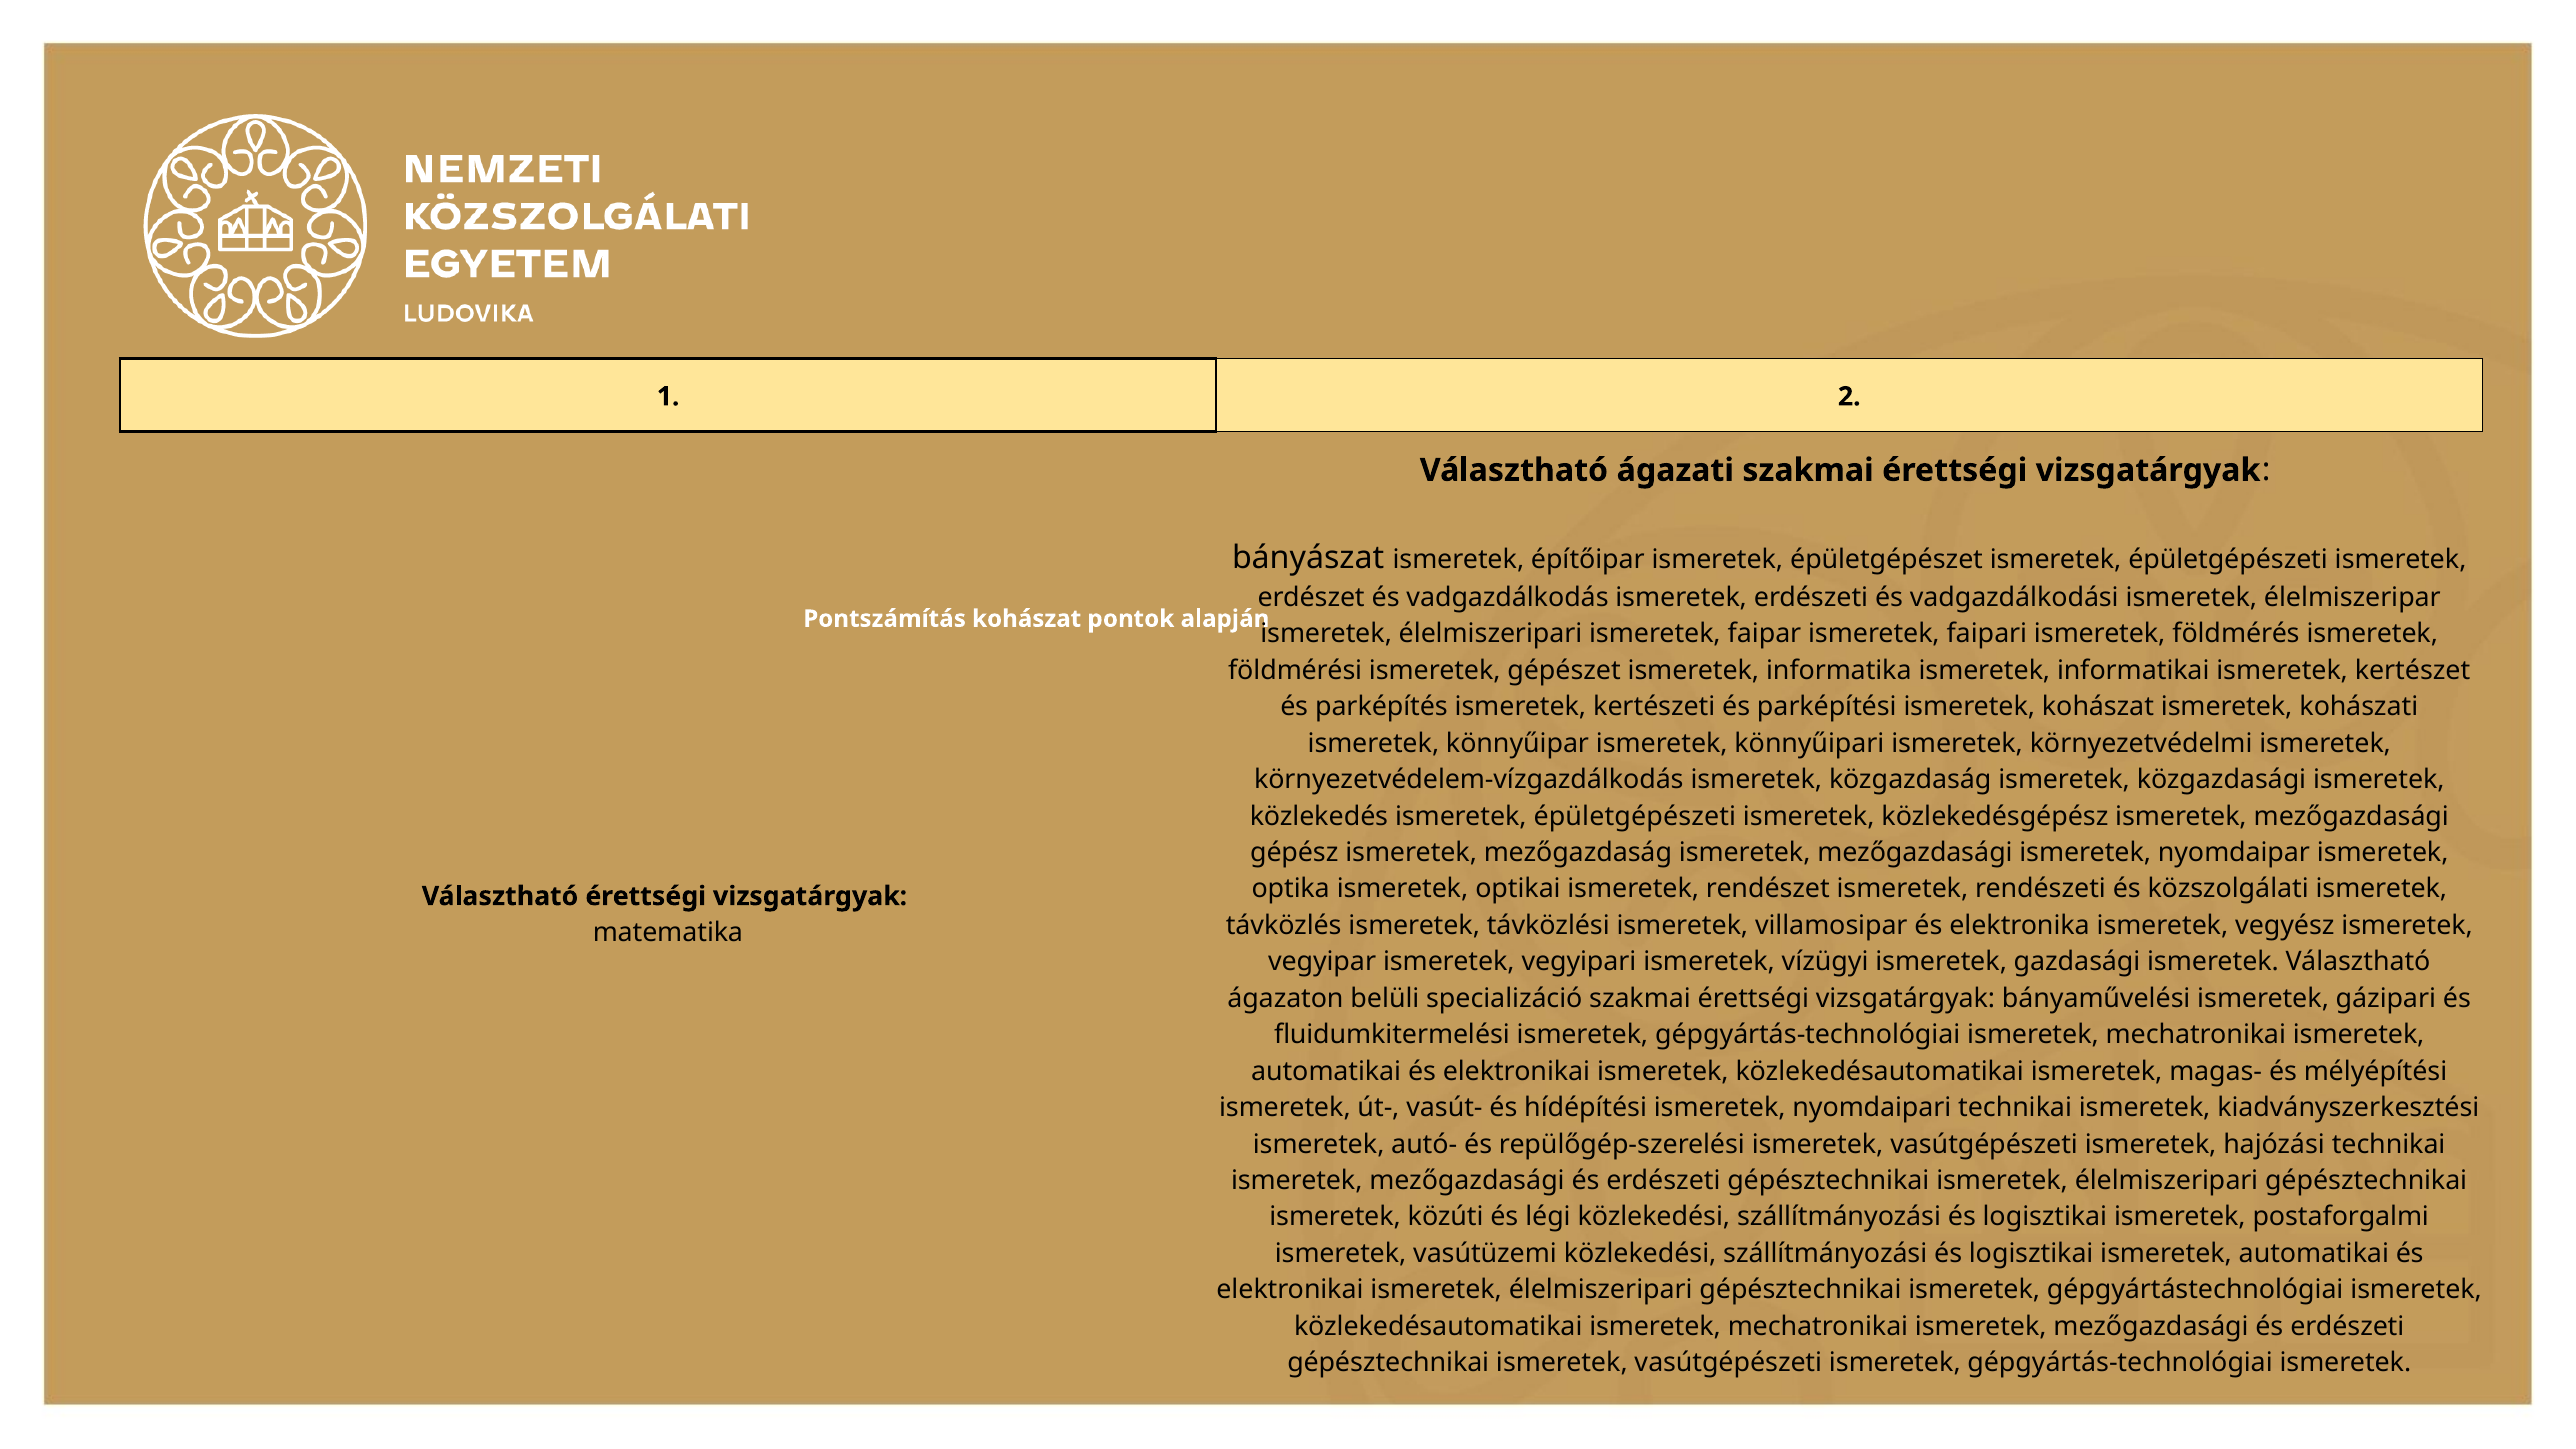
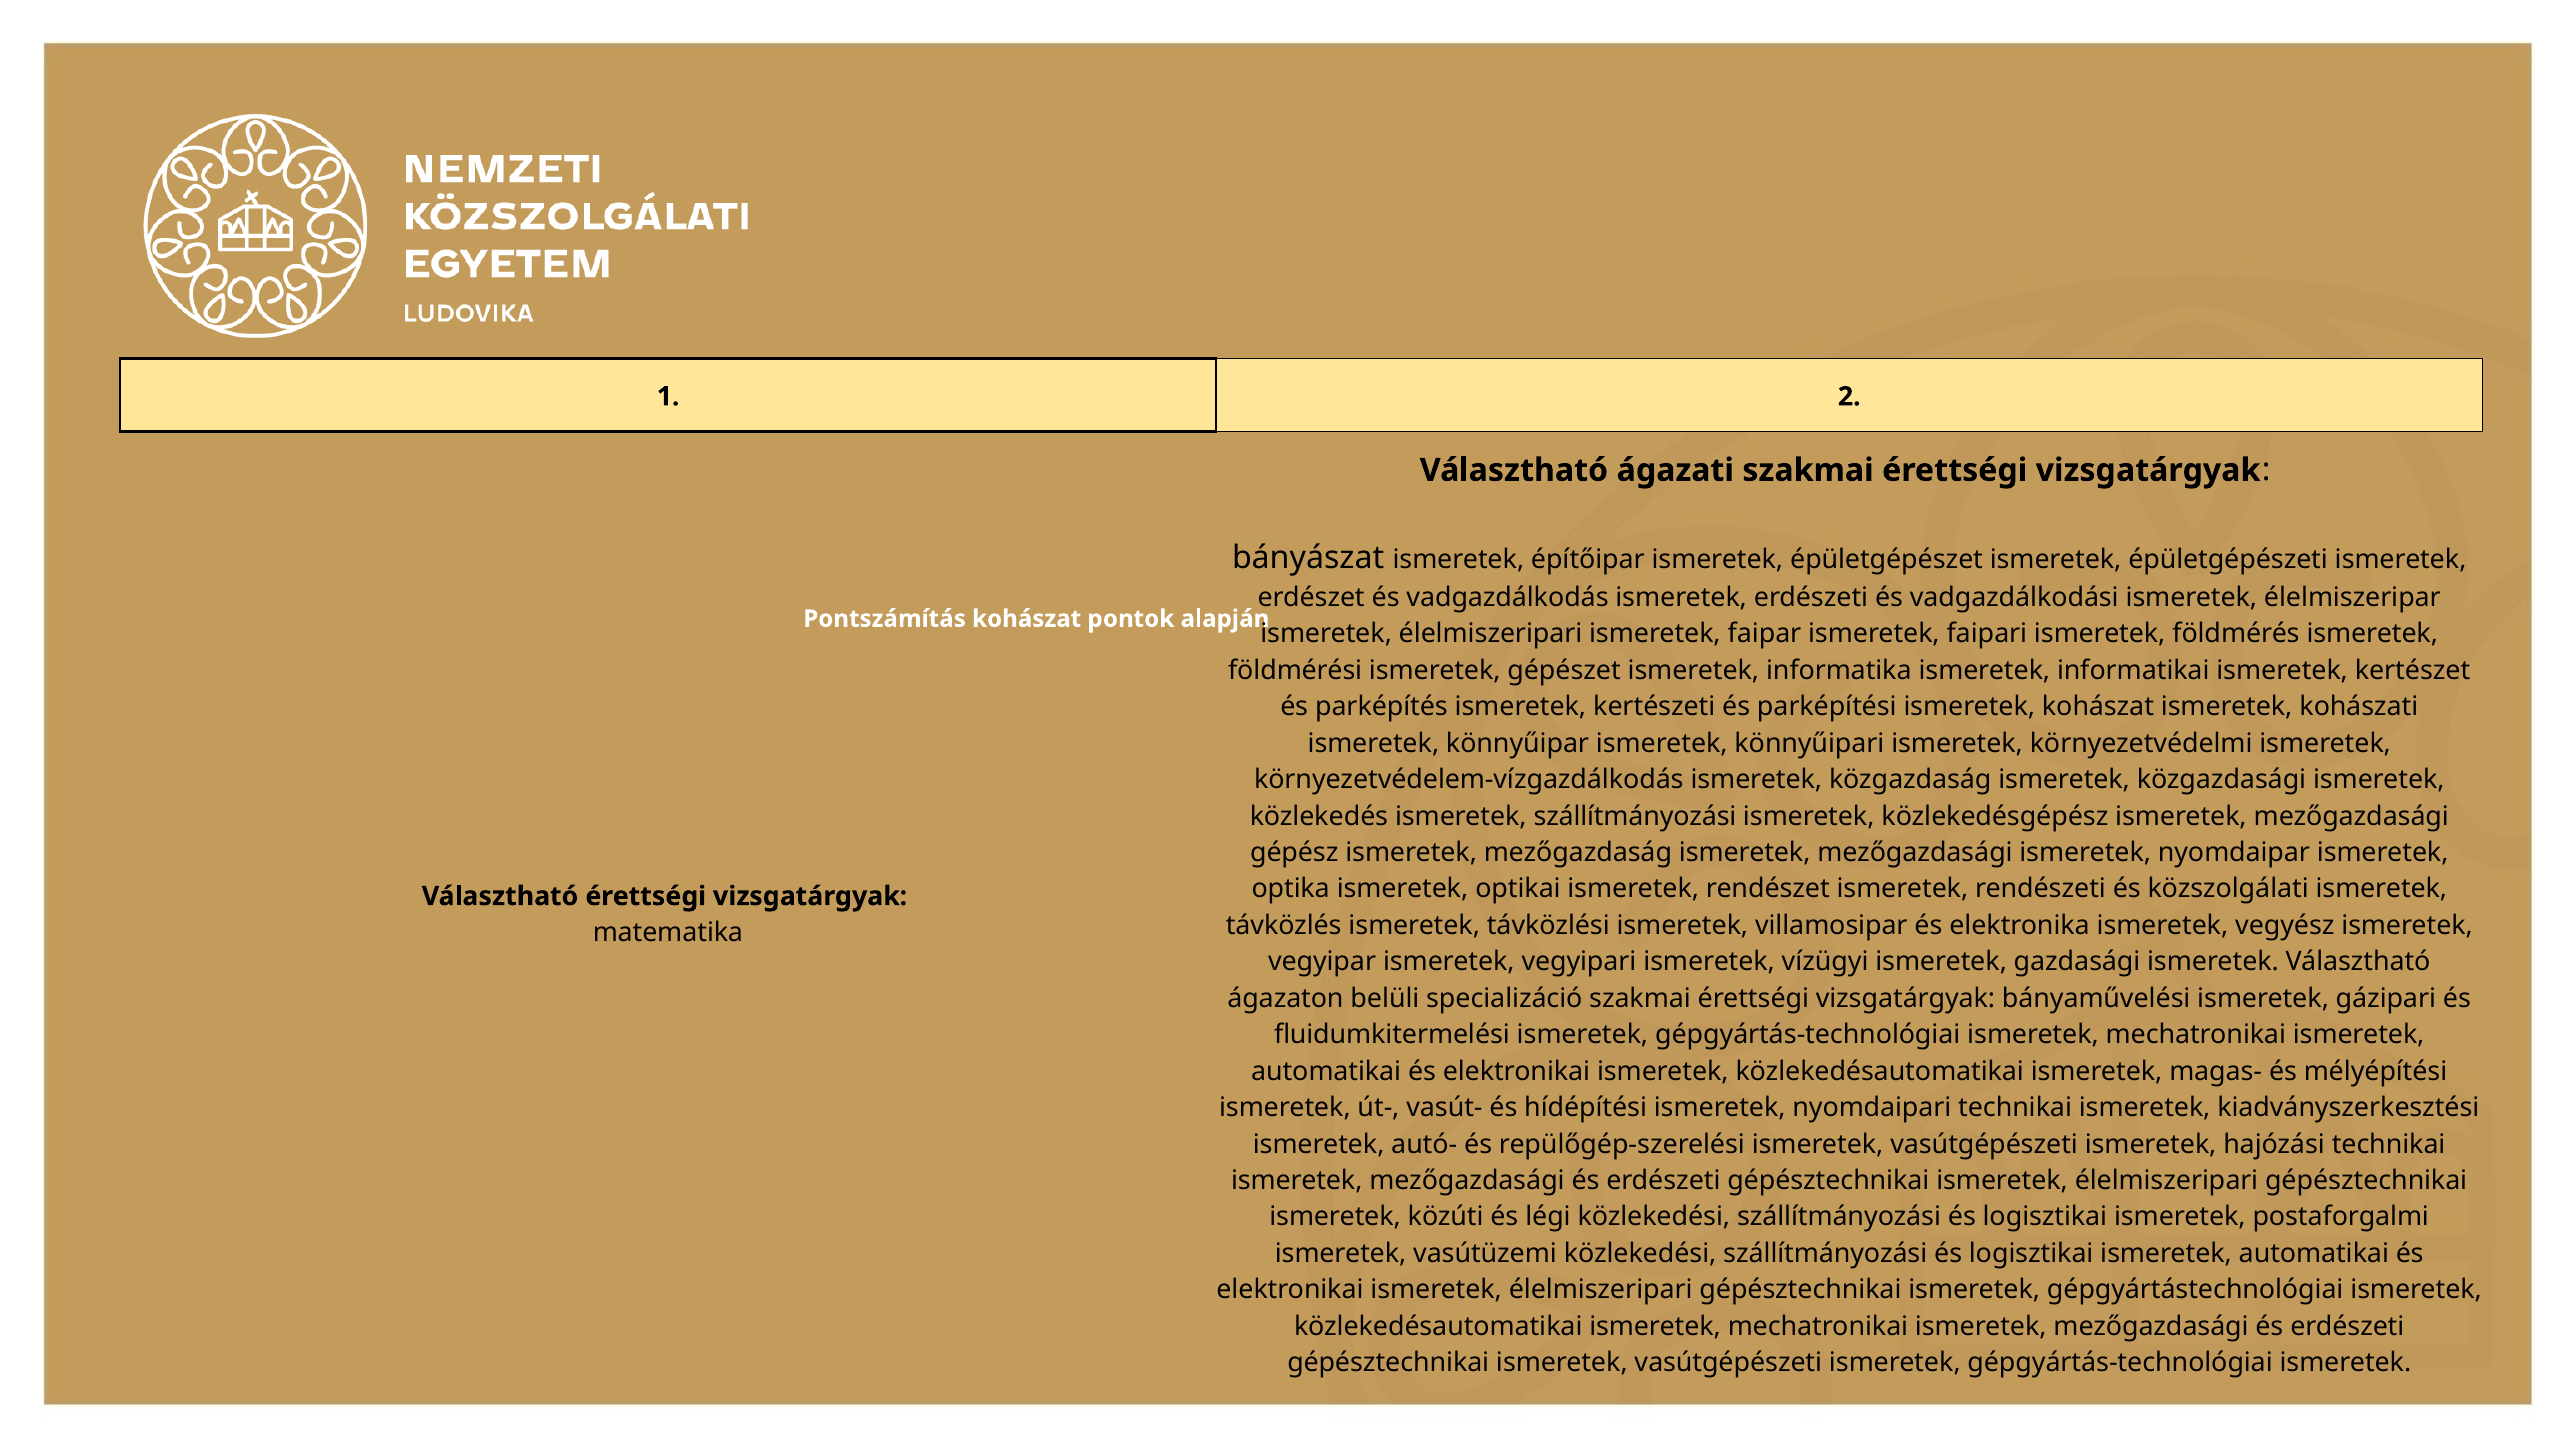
közlekedés ismeretek épületgépészeti: épületgépészeti -> szállítmányozási (1635, 816)
